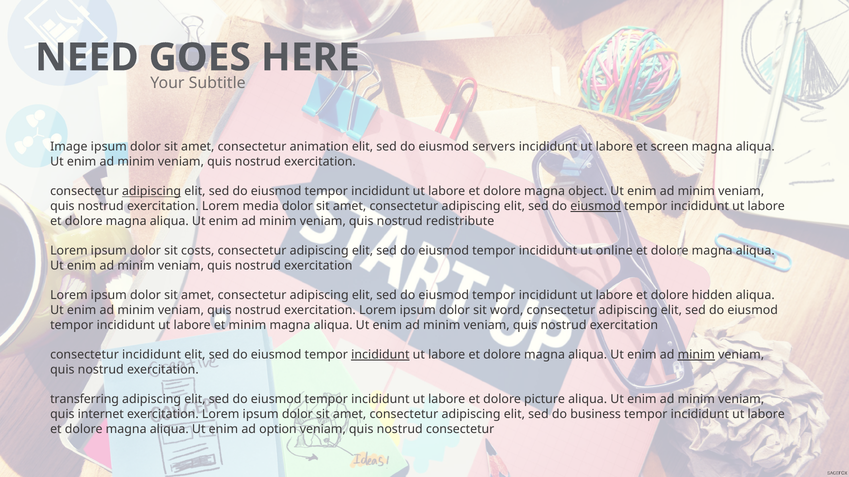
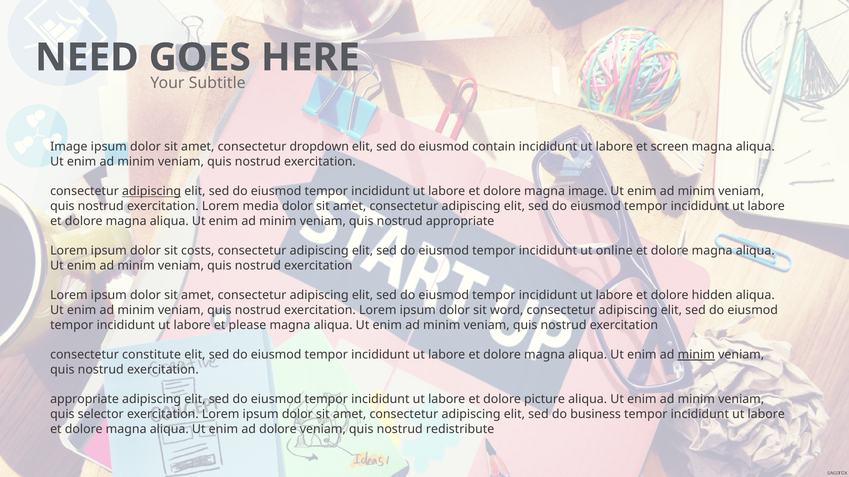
animation: animation -> dropdown (319, 147)
servers: servers -> contain (494, 147)
magna object: object -> image (588, 192)
eiusmod underline: present -> none (596, 206)
nostrud redistribute: redistribute -> appropriate (460, 221)
et minim: minim -> please (247, 325)
consectetur incididunt: incididunt -> constitute (152, 355)
incididunt underline: present -> none (380, 355)
transferring: transferring -> appropriate (85, 400)
internet: internet -> selector (101, 415)
ad option: option -> dolore (278, 429)
nostrud consectetur: consectetur -> redistribute (460, 429)
